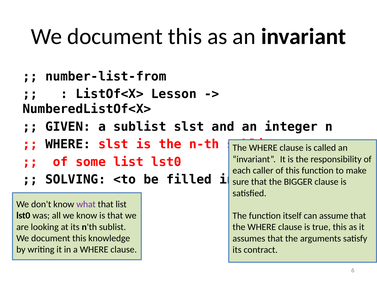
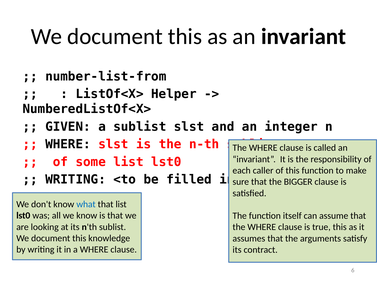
Lesson: Lesson -> Helper (174, 94)
SOLVING: SOLVING -> WRITING (76, 179)
what colour: purple -> blue (86, 204)
